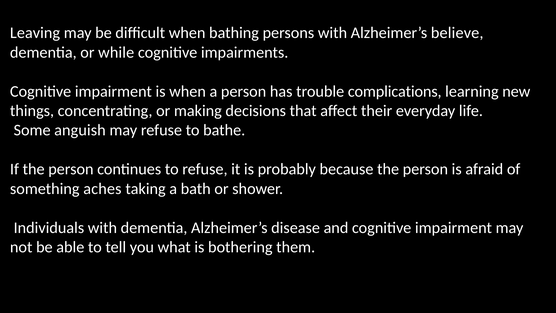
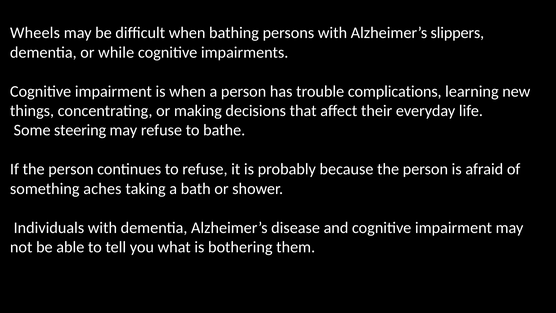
Leaving: Leaving -> Wheels (35, 33)
believe: believe -> slippers (457, 33)
anguish: anguish -> steering (80, 130)
